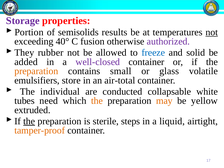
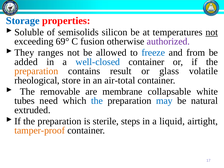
Storage colour: purple -> blue (23, 21)
Portion: Portion -> Soluble (29, 32)
results: results -> silicon (115, 32)
40°: 40° -> 69° (63, 41)
rubber: rubber -> ranges (51, 53)
solid: solid -> from (196, 53)
well-closed colour: purple -> blue (98, 62)
small: small -> result (121, 71)
emulsifiers: emulsifiers -> rheological (37, 80)
individual: individual -> removable (60, 92)
conducted: conducted -> membrane (122, 92)
the colour: orange -> blue (97, 101)
may colour: orange -> blue (164, 101)
yellow: yellow -> natural (204, 101)
the underline: present -> none (29, 121)
